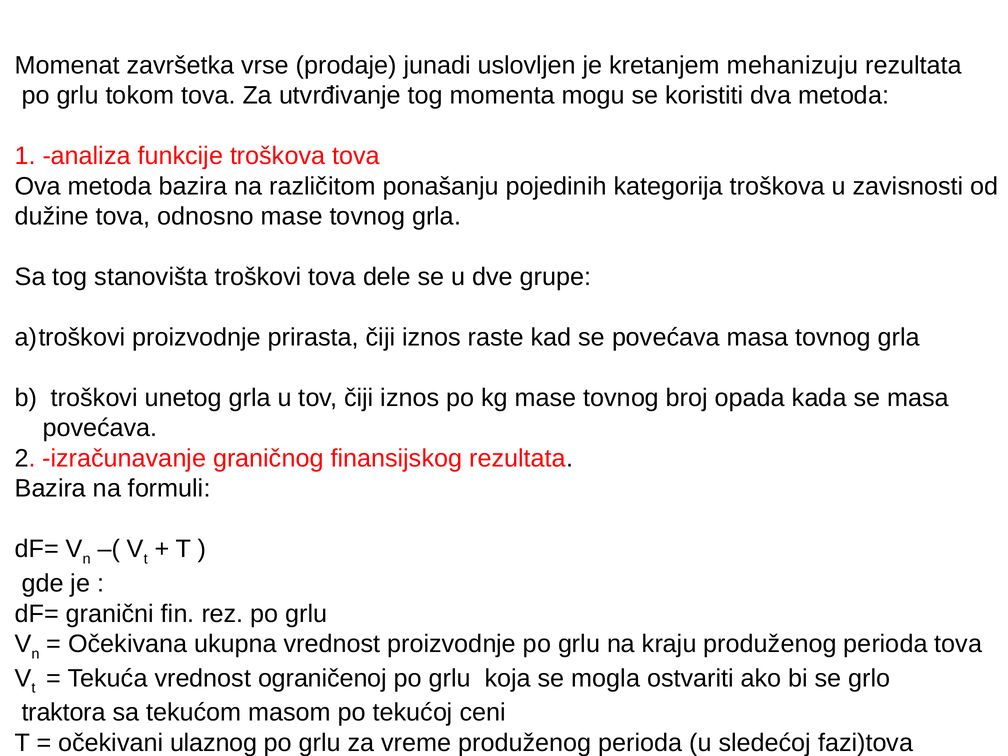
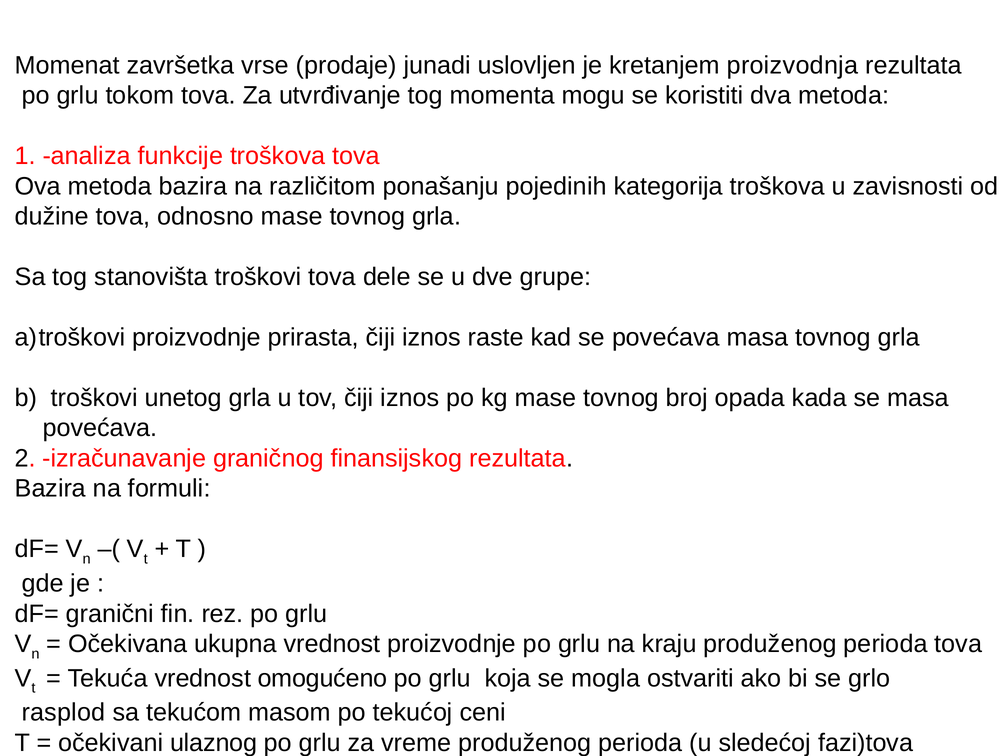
mehanizuju: mehanizuju -> proizvodnja (792, 65)
ograničenoj: ograničenoj -> omogućeno (323, 678)
traktora: traktora -> rasplod (63, 713)
